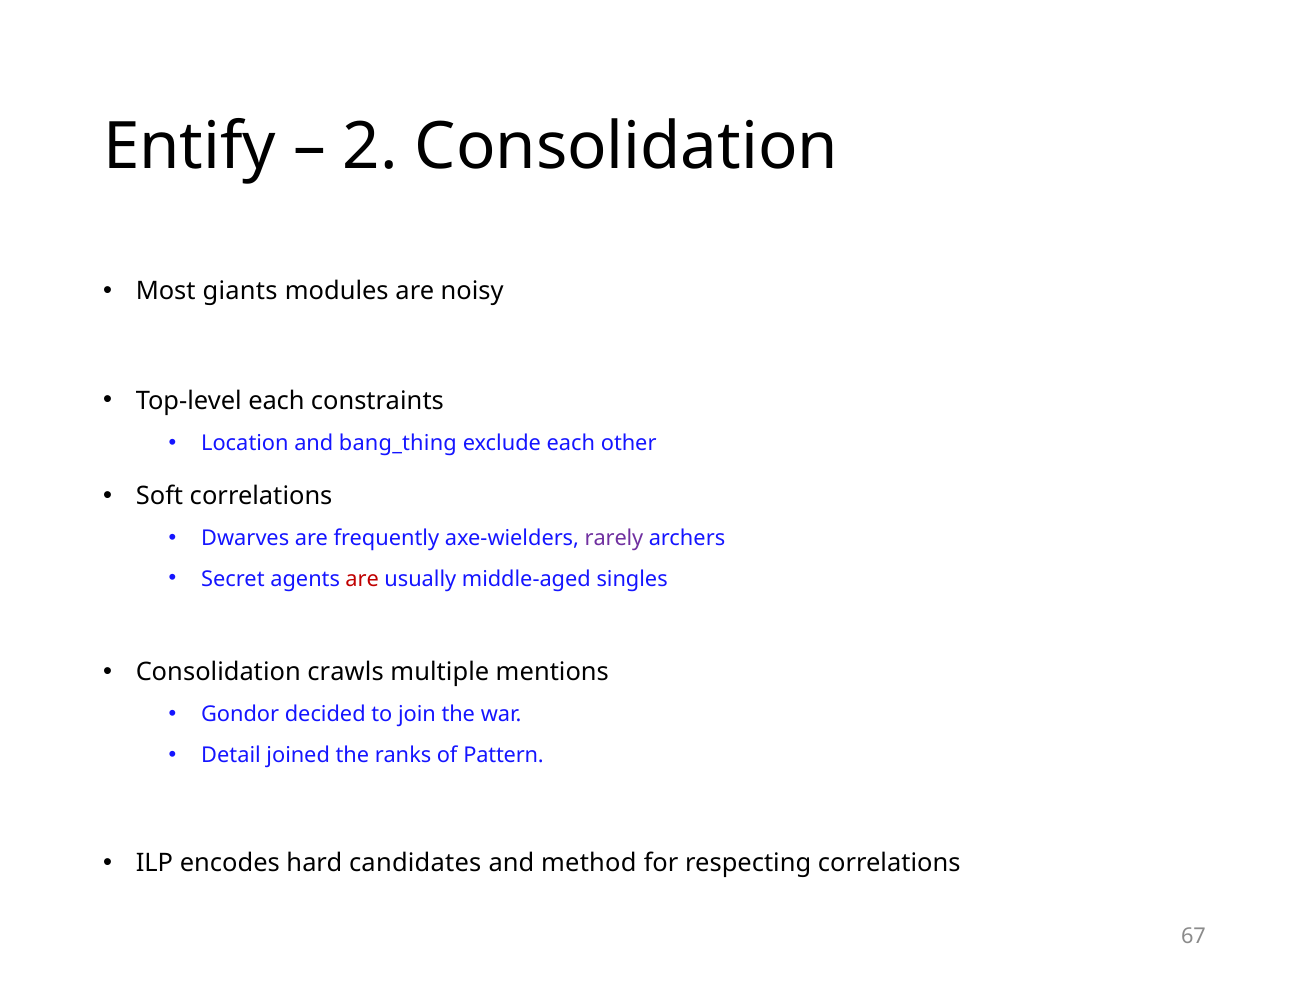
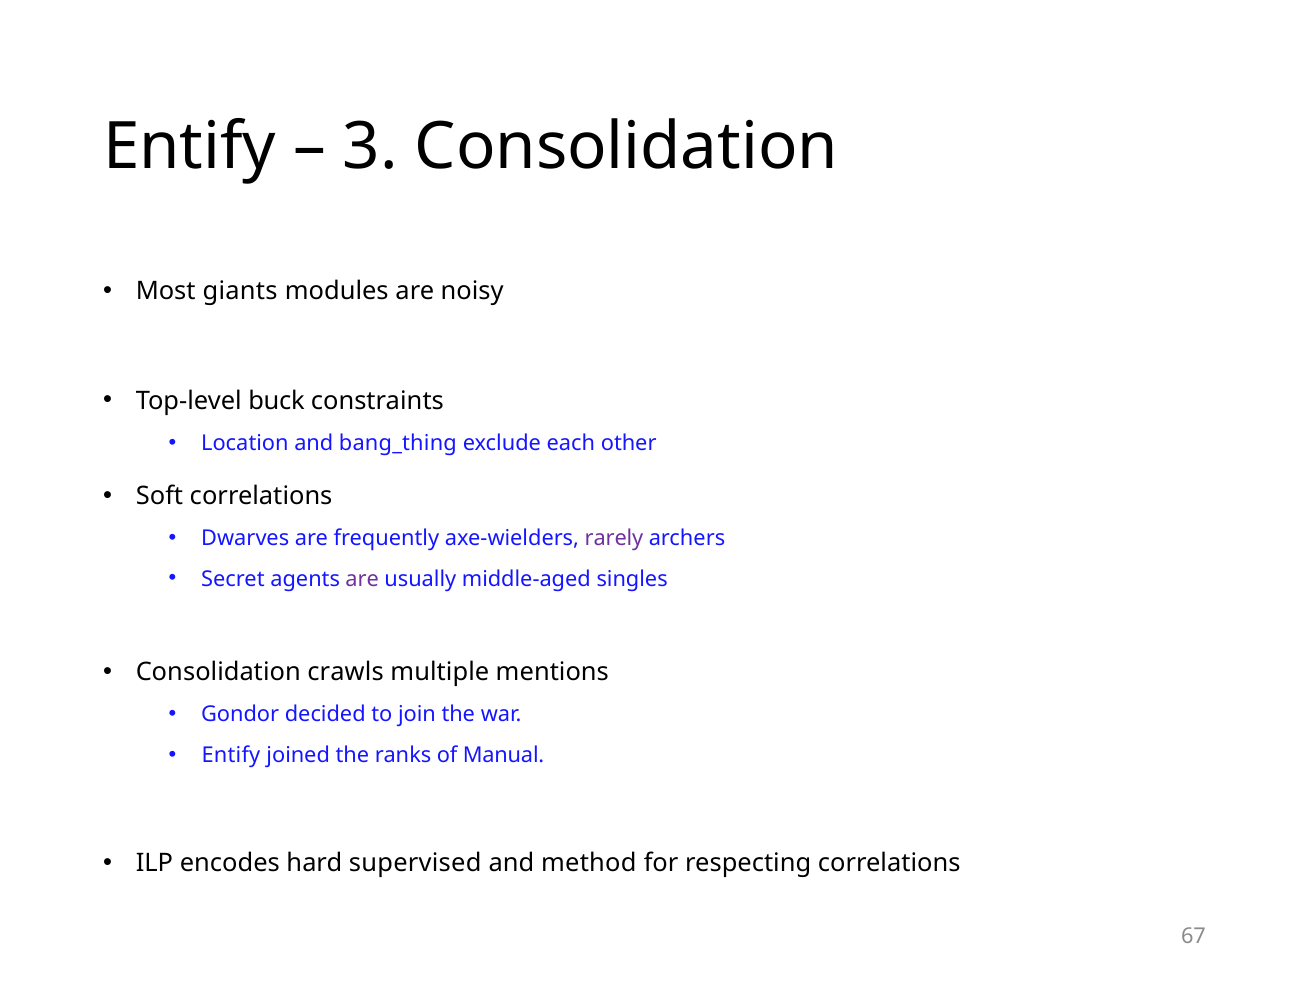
2: 2 -> 3 (370, 147)
Top-level each: each -> buck (277, 401)
are colour: red -> purple (362, 579)
Detail: Detail -> Entify (231, 755)
Pattern: Pattern -> Manual (504, 755)
candidates: candidates -> supervised (415, 863)
